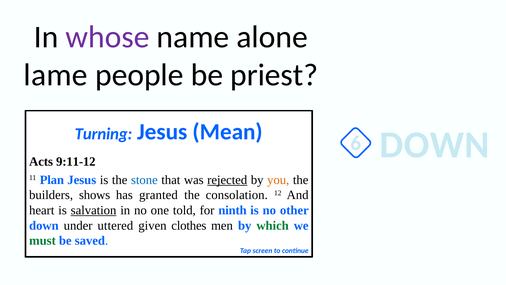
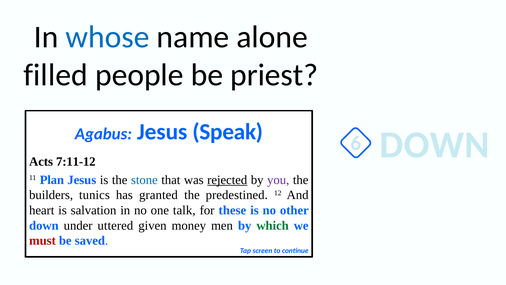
whose colour: purple -> blue (107, 37)
lame: lame -> filled (56, 75)
Turning: Turning -> Agabus (103, 134)
Mean: Mean -> Speak (228, 132)
9:11-12: 9:11-12 -> 7:11-12 (76, 161)
you colour: orange -> purple (278, 180)
shows: shows -> tunics (94, 195)
consolation: consolation -> predestined (237, 195)
salvation underline: present -> none (94, 210)
told: told -> talk (184, 210)
ninth: ninth -> these (232, 210)
clothes: clothes -> money (189, 225)
must colour: green -> red (42, 240)
